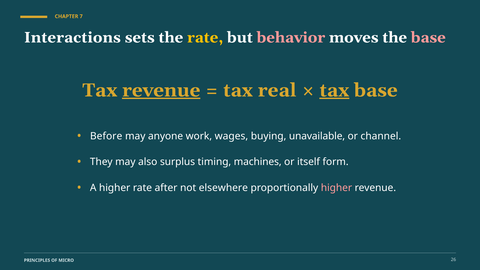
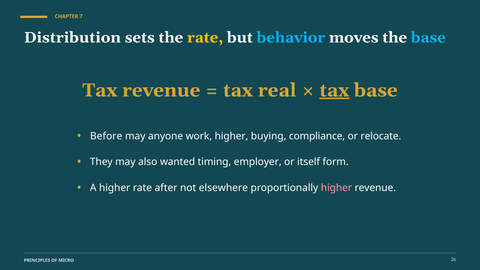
Interactions: Interactions -> Distribution (72, 37)
behavior colour: pink -> light blue (291, 37)
base colour: pink -> light blue (428, 37)
revenue underline: present -> none (161, 90)
work wages: wages -> higher (231, 136)
unavailable: unavailable -> compliance (317, 136)
channel: channel -> relocate (381, 136)
surplus: surplus -> wanted (178, 162)
machines: machines -> employer (258, 162)
